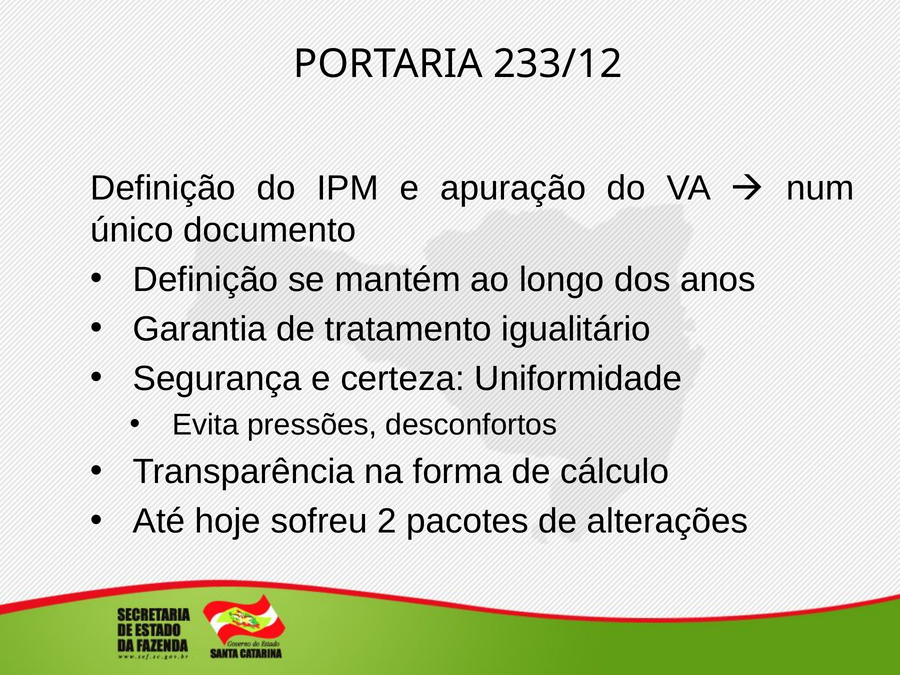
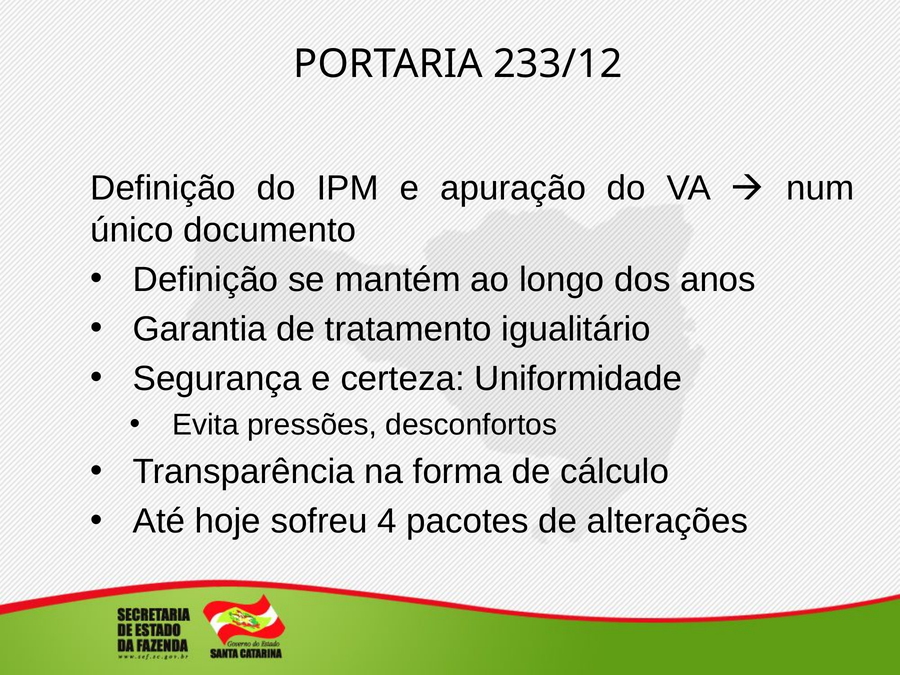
2: 2 -> 4 (387, 521)
